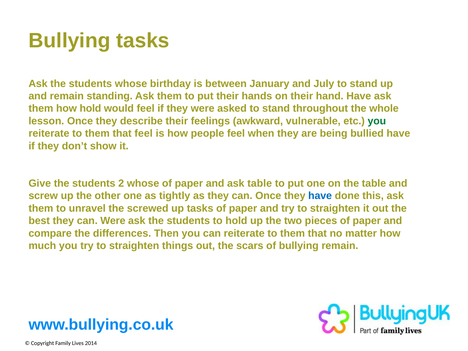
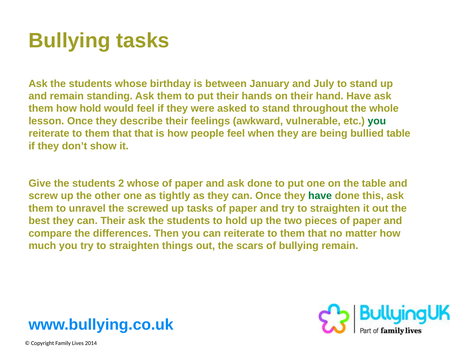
that feel: feel -> that (144, 133)
bullied have: have -> table (398, 133)
ask table: table -> done (260, 183)
have colour: blue -> green (320, 196)
can Were: Were -> Their (113, 221)
